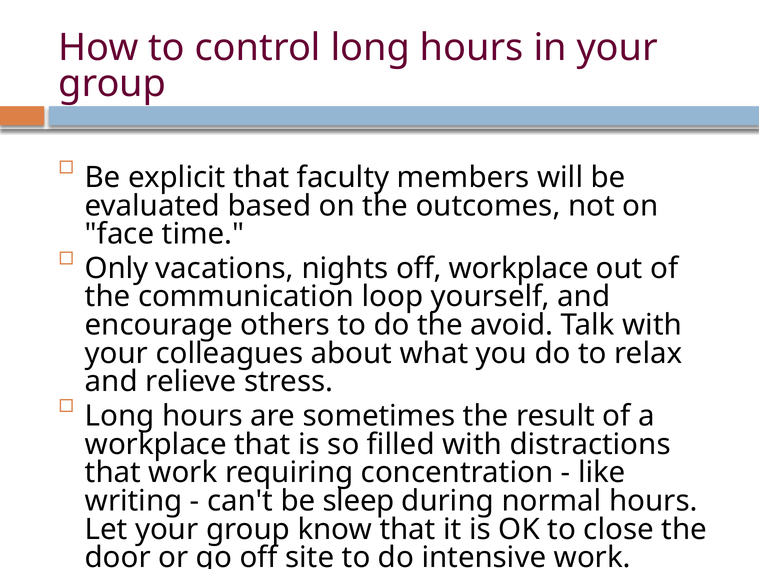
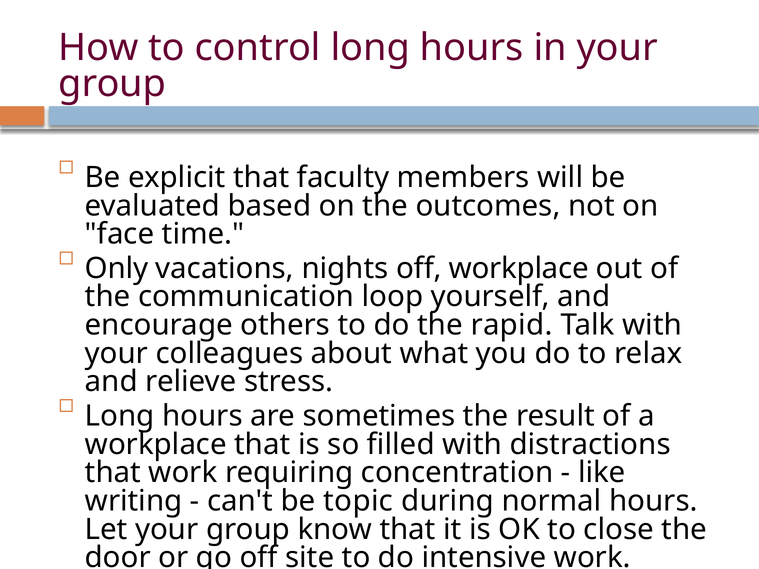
avoid: avoid -> rapid (512, 325)
sleep: sleep -> topic (358, 501)
